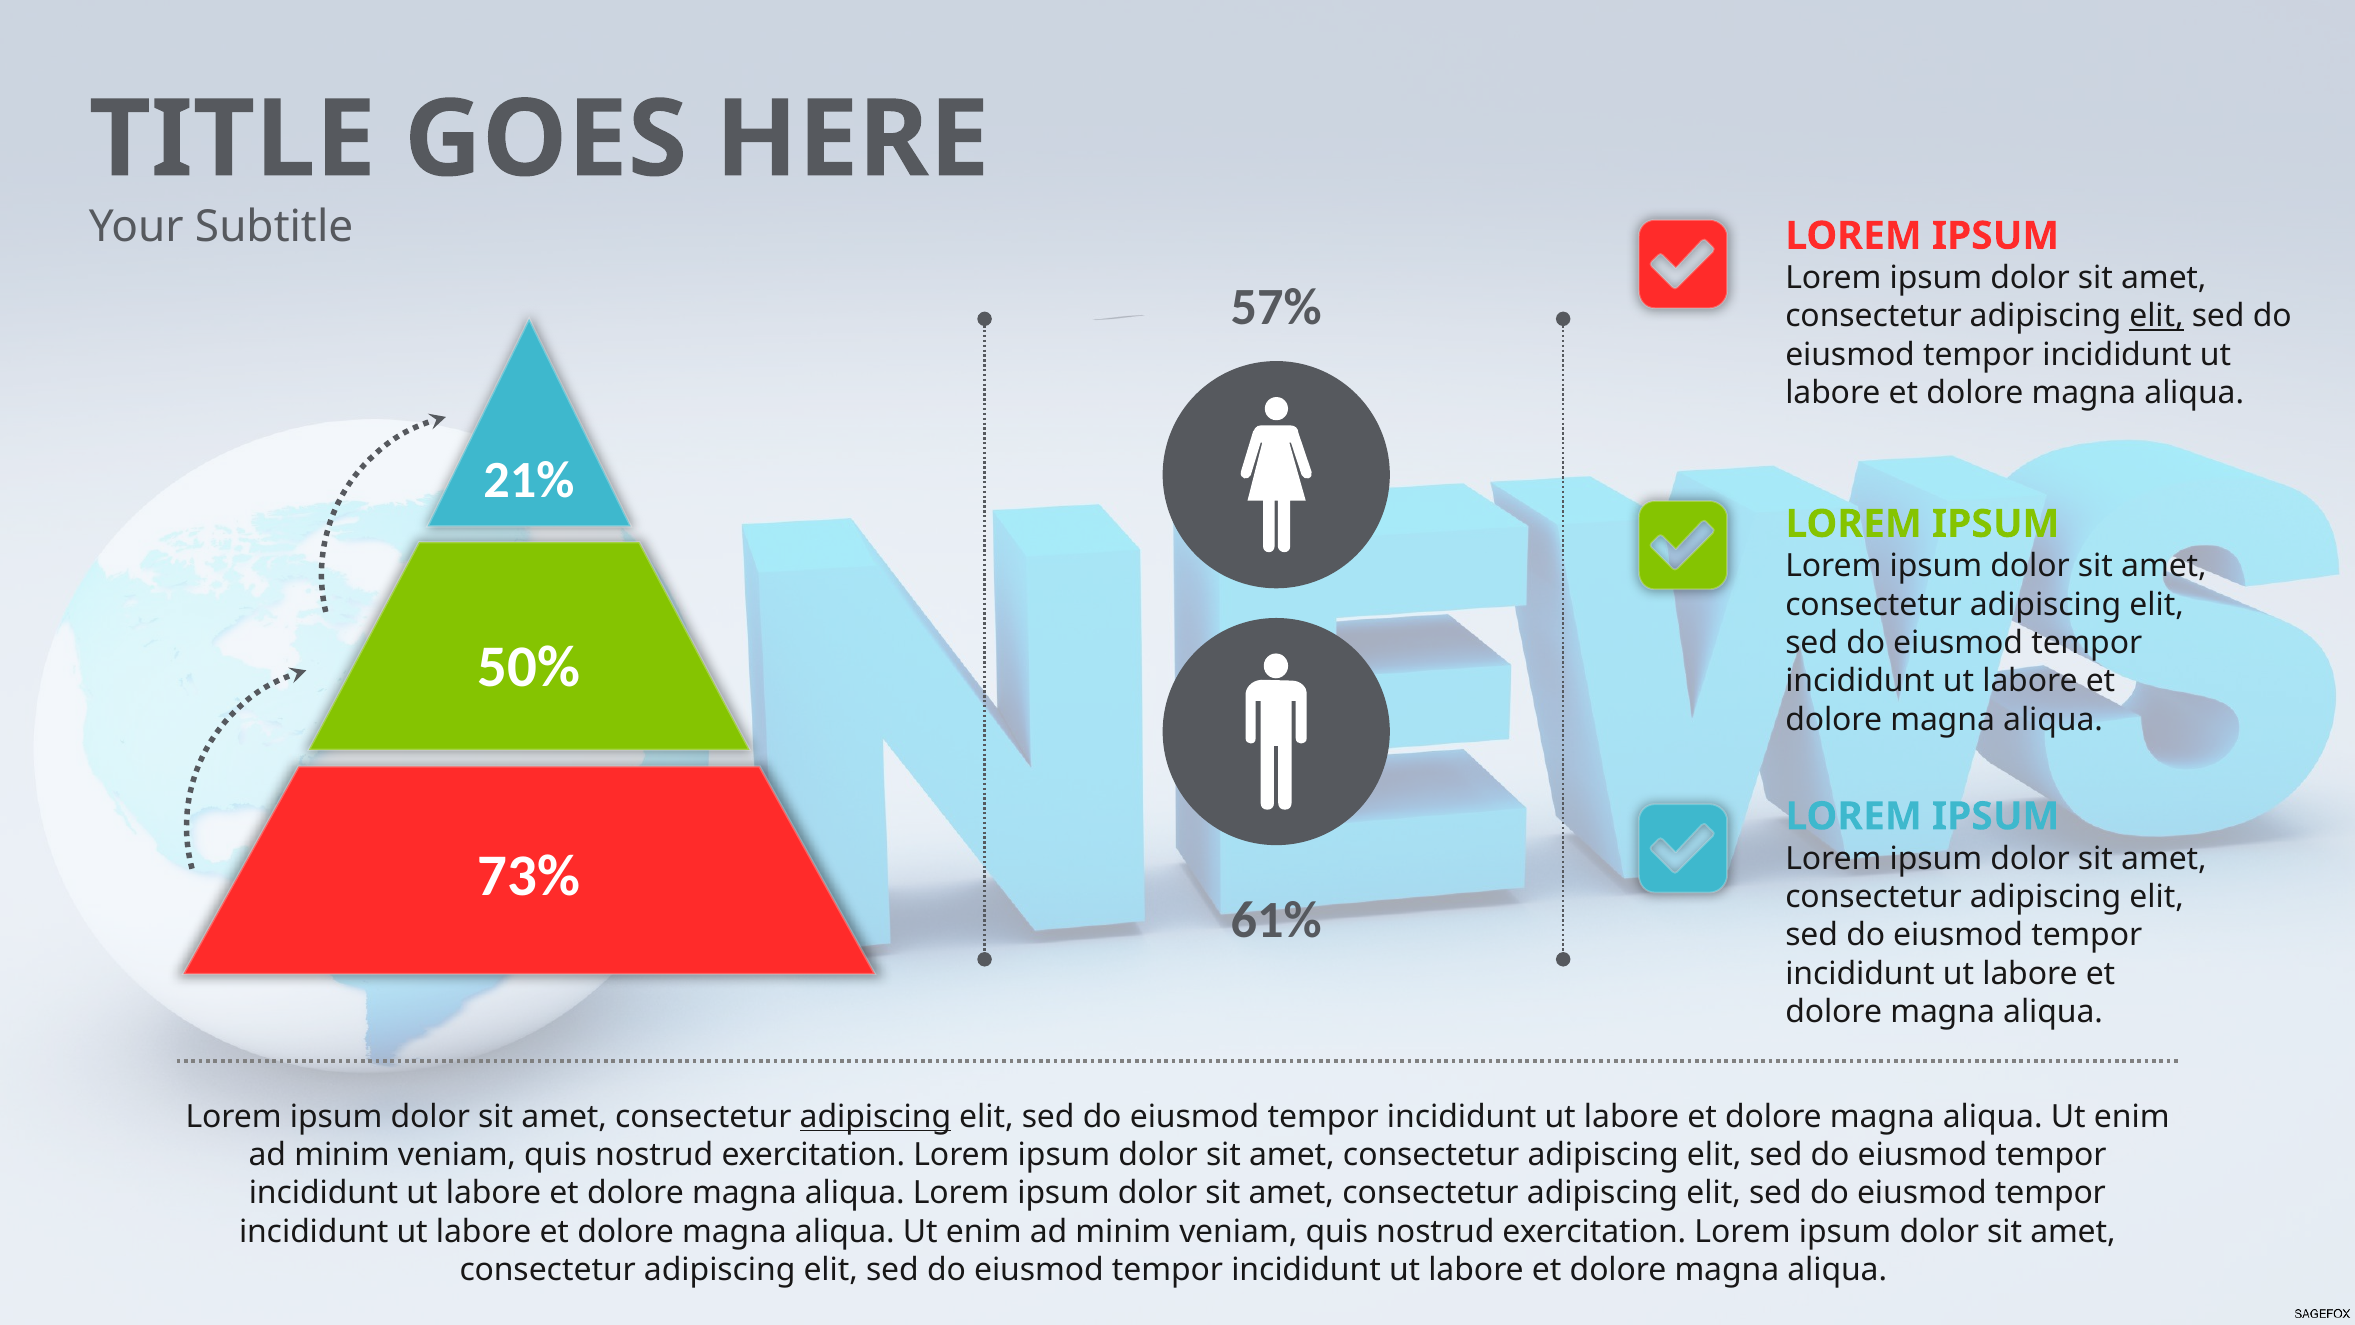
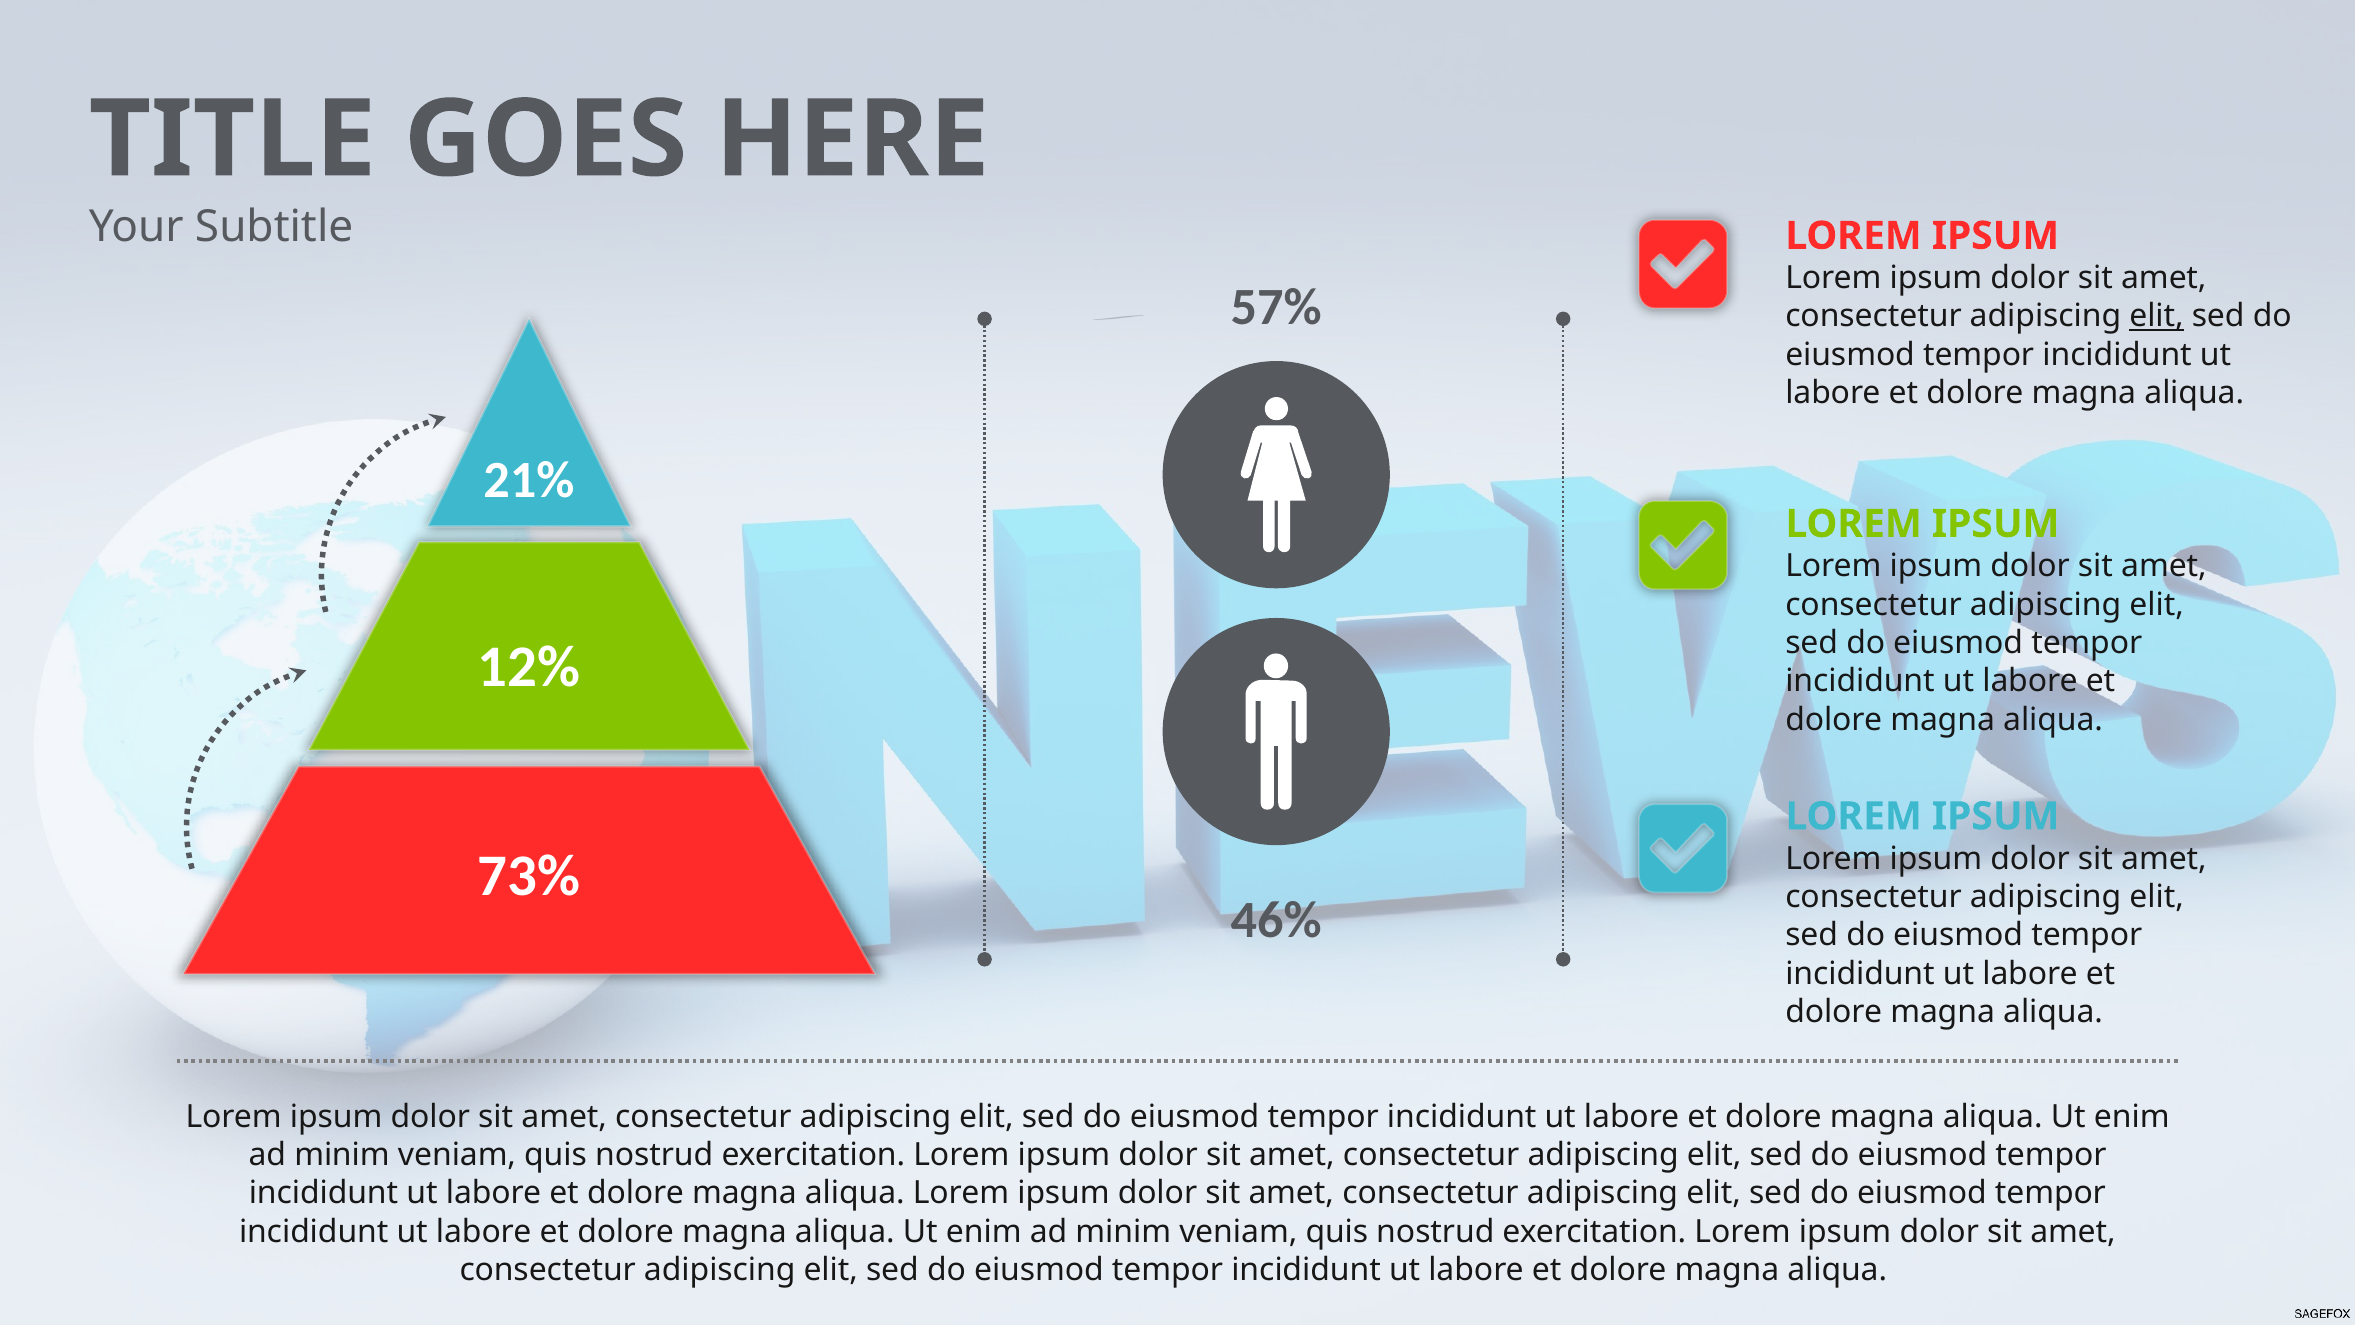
50%: 50% -> 12% (529, 667)
61%: 61% -> 46% (1276, 920)
adipiscing underline: present -> none (875, 1117)
